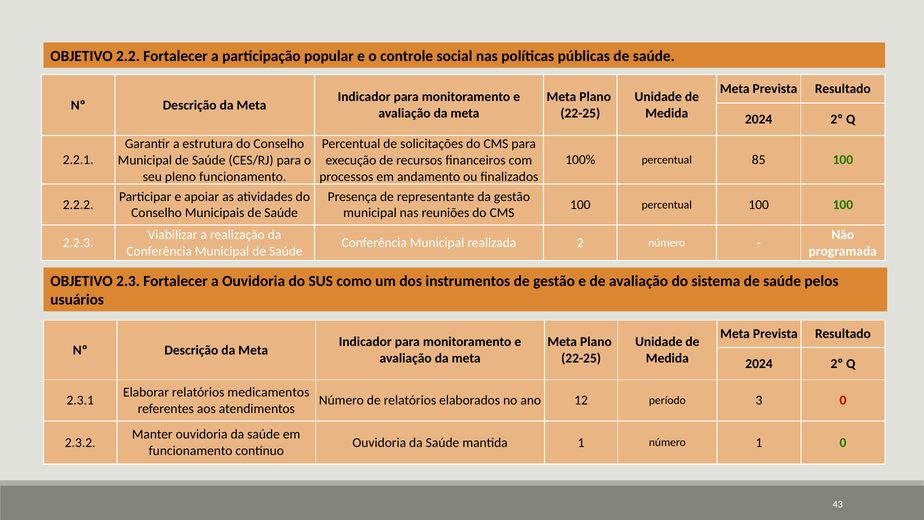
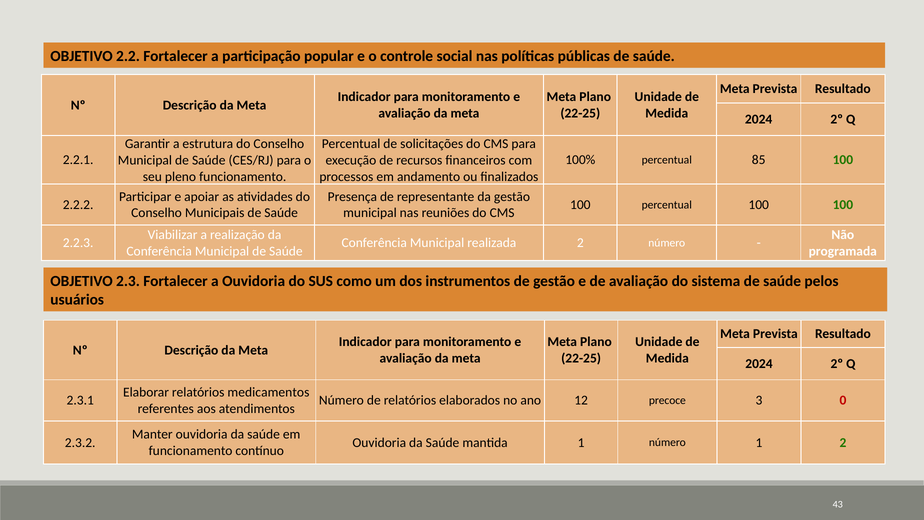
período: período -> precoce (667, 400)
1 0: 0 -> 2 (843, 442)
